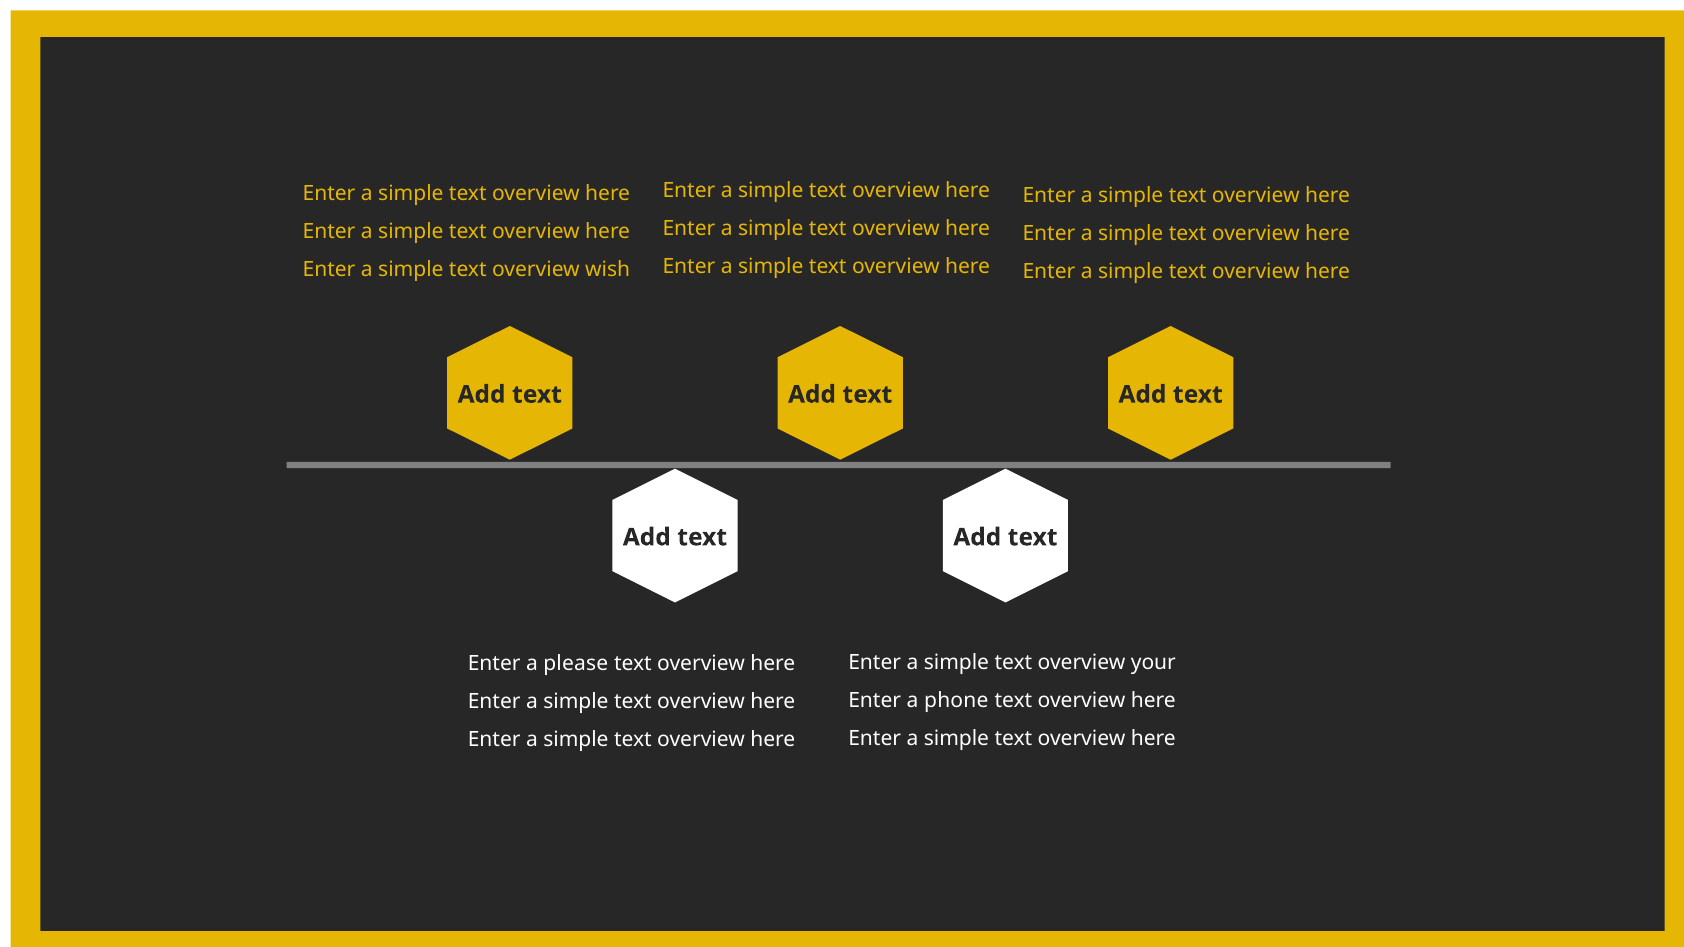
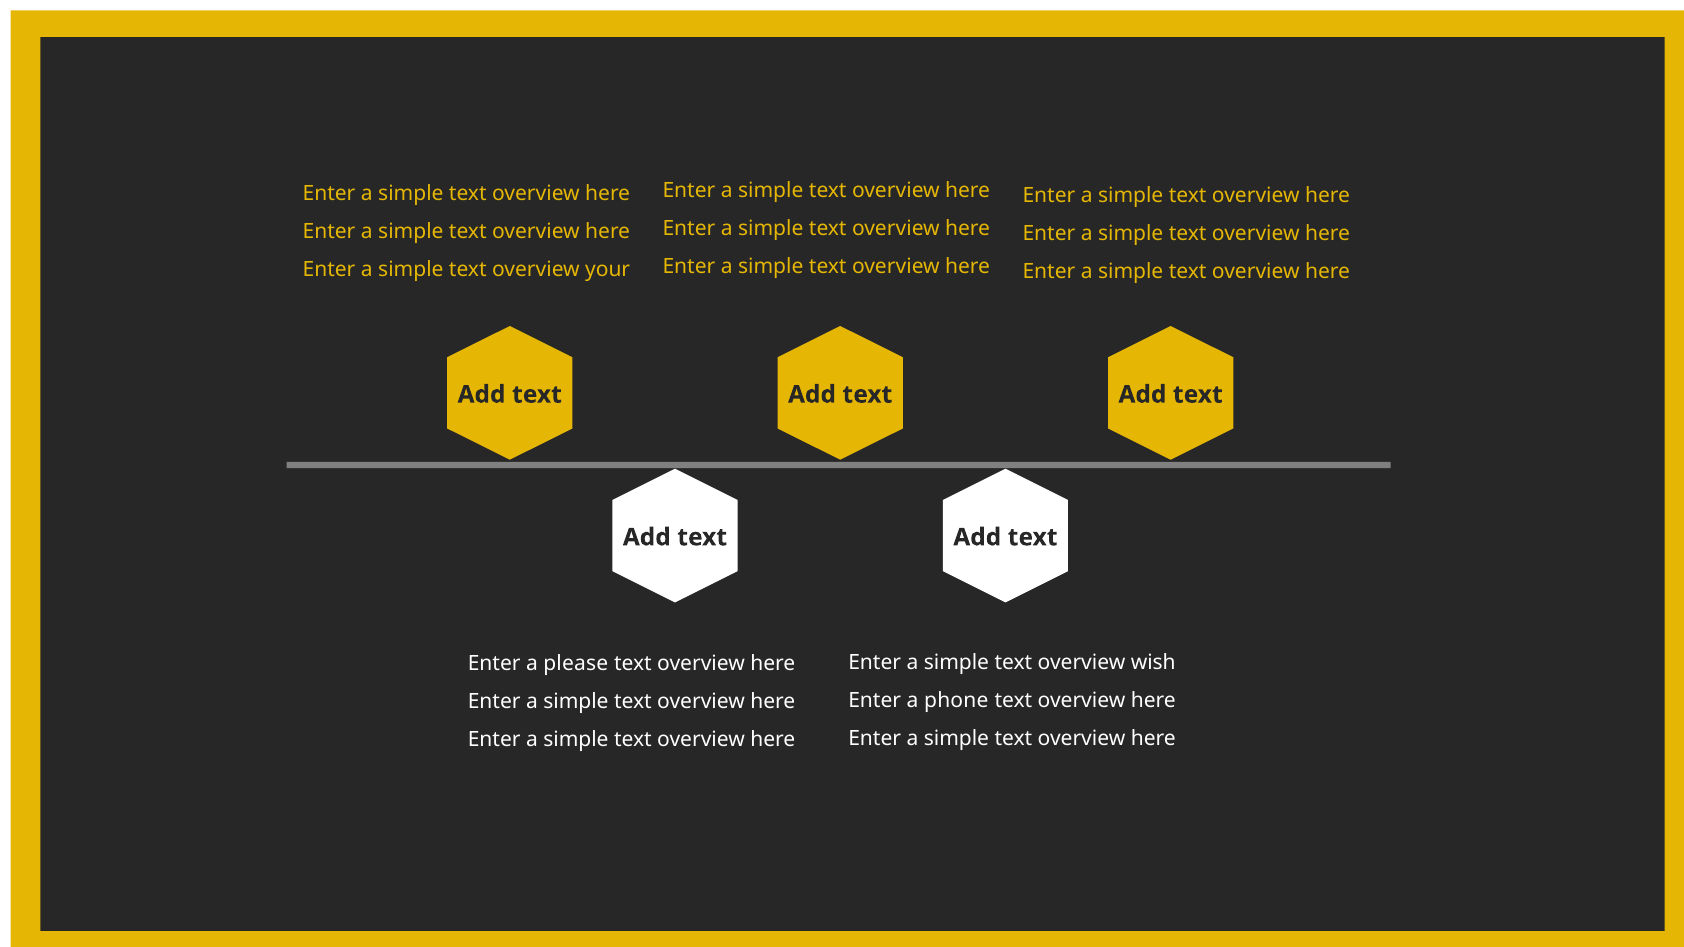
wish: wish -> your (608, 269)
your: your -> wish (1153, 663)
